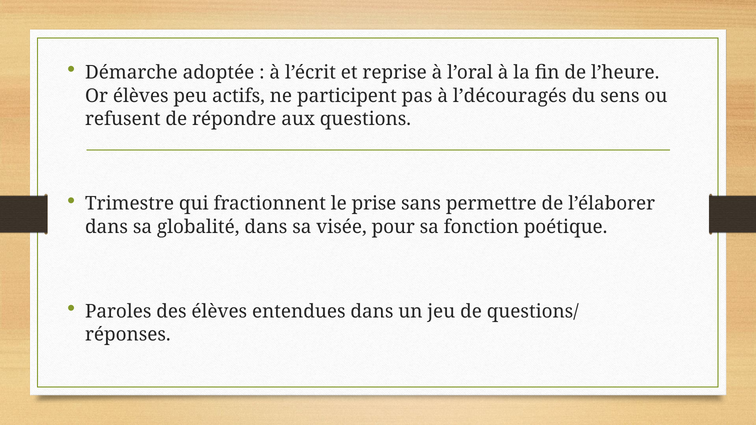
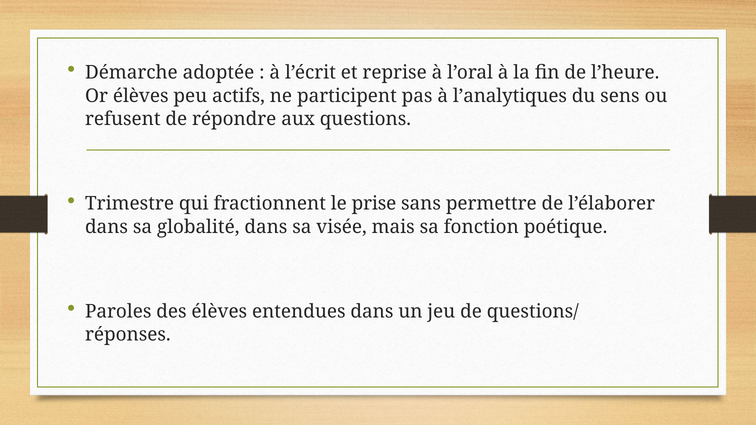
l’découragés: l’découragés -> l’analytiques (510, 96)
pour: pour -> mais (393, 227)
